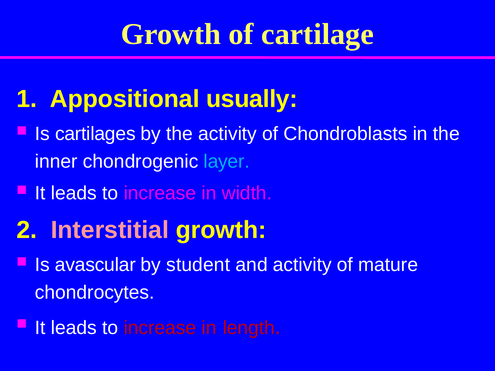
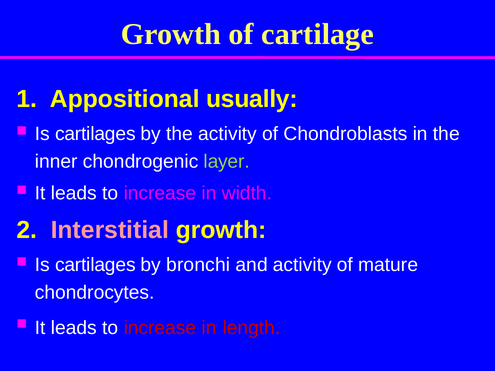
layer colour: light blue -> light green (227, 161)
avascular: avascular -> cartilages (95, 265)
student: student -> bronchi (198, 265)
